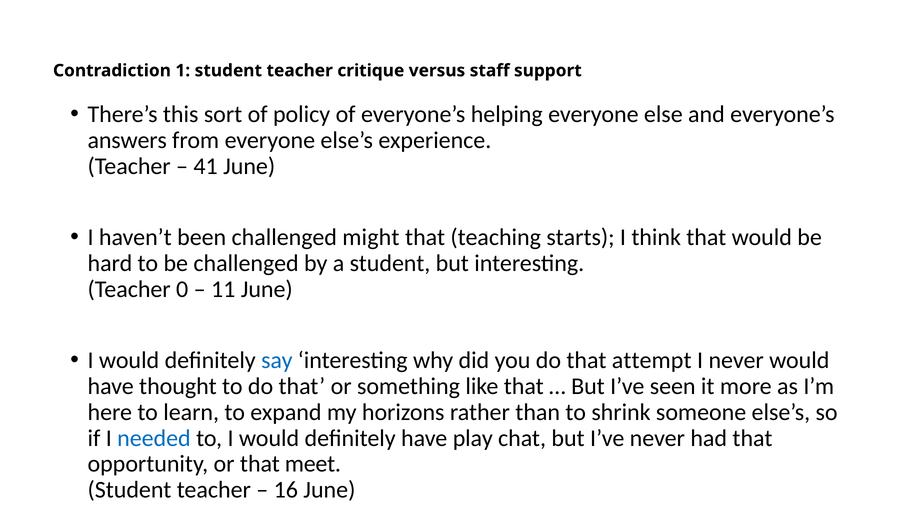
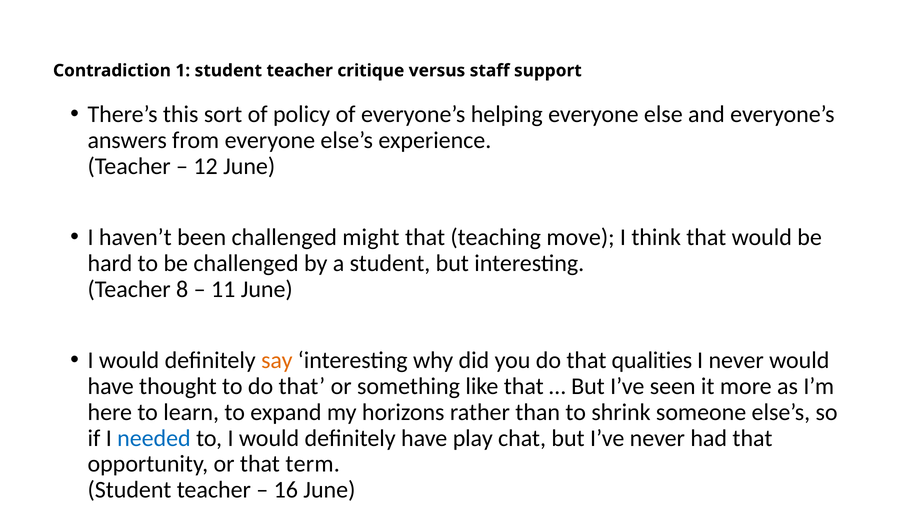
41: 41 -> 12 (206, 166)
starts: starts -> move (580, 237)
0: 0 -> 8 (182, 289)
say colour: blue -> orange (277, 360)
attempt: attempt -> qualities (652, 360)
meet: meet -> term (313, 464)
